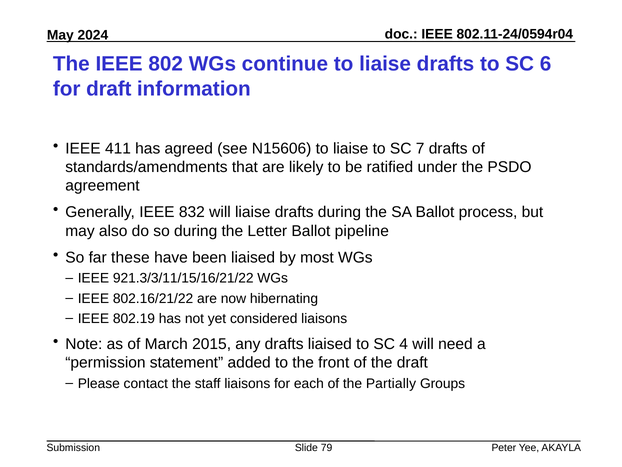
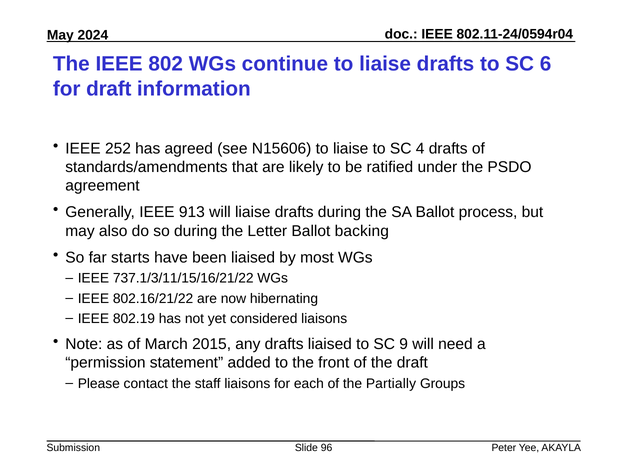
411: 411 -> 252 (118, 148)
7: 7 -> 4 (420, 148)
832: 832 -> 913 (192, 212)
pipeline: pipeline -> backing (362, 231)
these: these -> starts (130, 257)
921.3/3/11/15/16/21/22: 921.3/3/11/15/16/21/22 -> 737.1/3/11/15/16/21/22 (183, 278)
4: 4 -> 9 (404, 344)
79: 79 -> 96 (327, 447)
